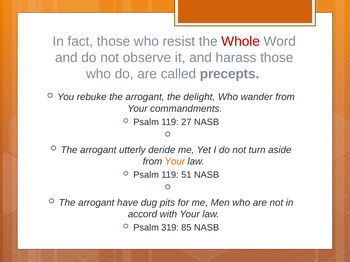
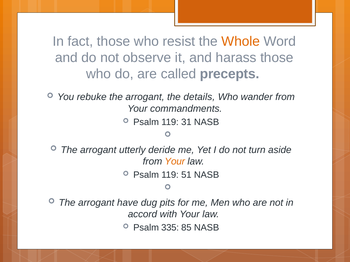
Whole colour: red -> orange (241, 41)
delight: delight -> details (199, 97)
27: 27 -> 31 (186, 122)
319: 319 -> 335 (170, 228)
